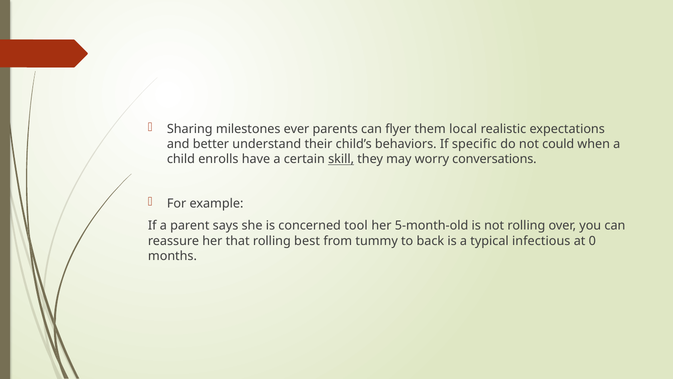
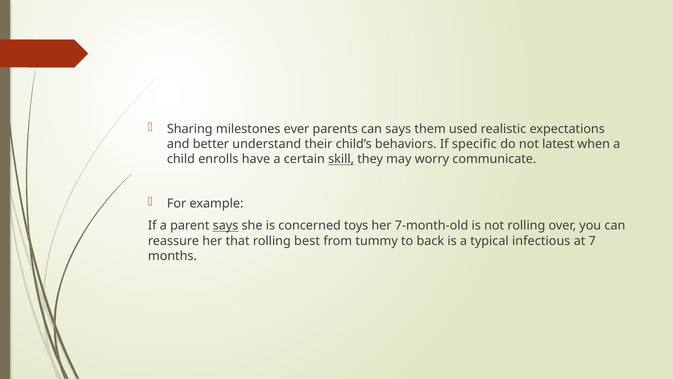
can flyer: flyer -> says (398, 129)
local: local -> used (463, 129)
could: could -> latest (558, 144)
conversations: conversations -> communicate (494, 159)
says underline: none -> present (226, 226)
tool: tool -> toys (356, 226)
5-month-old: 5-month-old -> 7-month-old (432, 226)
0: 0 -> 7 (592, 241)
